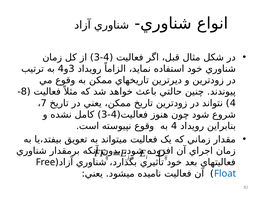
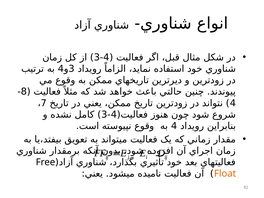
Float colour: blue -> orange (225, 174)
